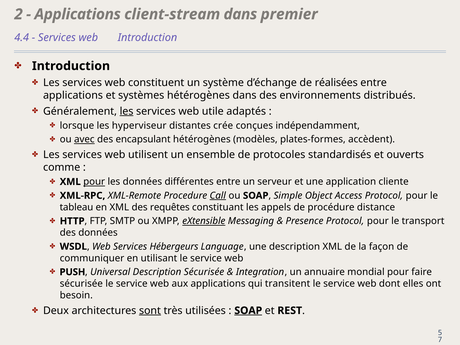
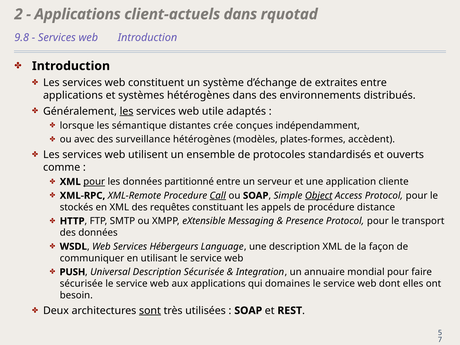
client-stream: client-stream -> client-actuels (172, 14)
premier: premier -> rquotad (289, 14)
4.4: 4.4 -> 9.8 (22, 38)
réalisées: réalisées -> extraites (336, 83)
hyperviseur: hyperviseur -> sémantique (139, 126)
avec underline: present -> none (84, 139)
encapsulant: encapsulant -> surveillance (143, 139)
différentes: différentes -> partitionné (189, 182)
Object underline: none -> present (319, 196)
tableau: tableau -> stockés (76, 207)
eXtensible underline: present -> none (204, 221)
transitent: transitent -> domaines (288, 284)
SOAP underline: present -> none (248, 311)
